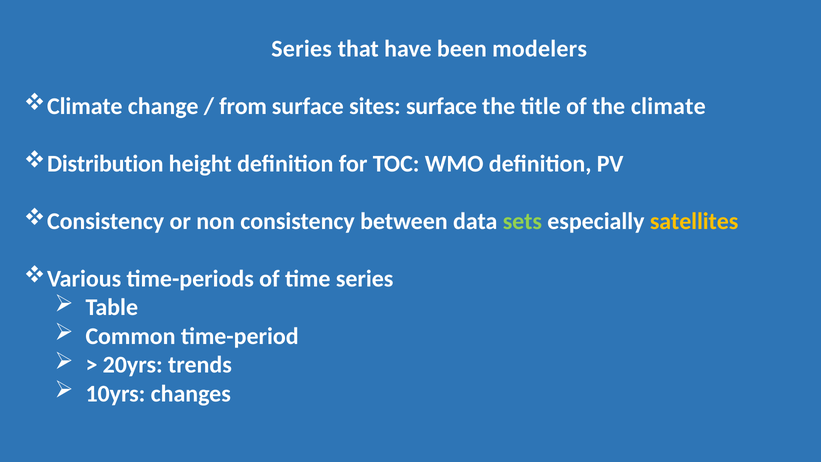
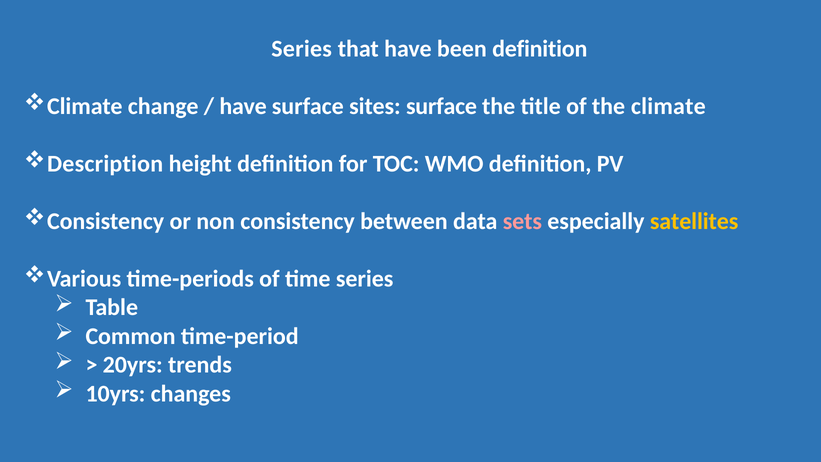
been modelers: modelers -> definition (540, 49)
from: from -> have (243, 106)
Distribution: Distribution -> Description (105, 164)
sets colour: light green -> pink (522, 221)
